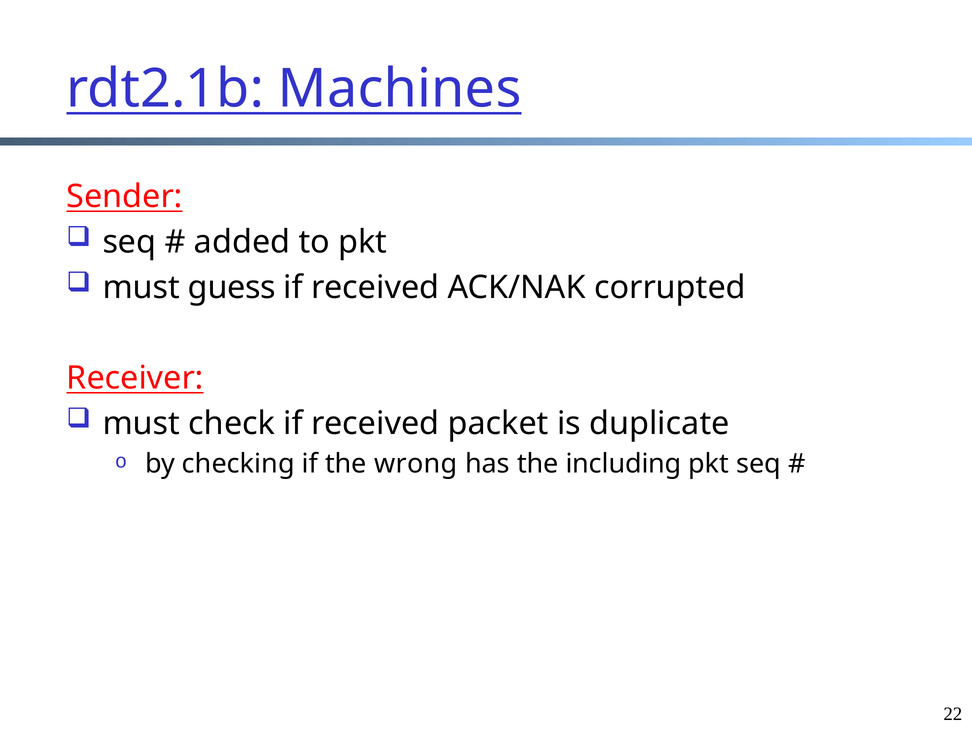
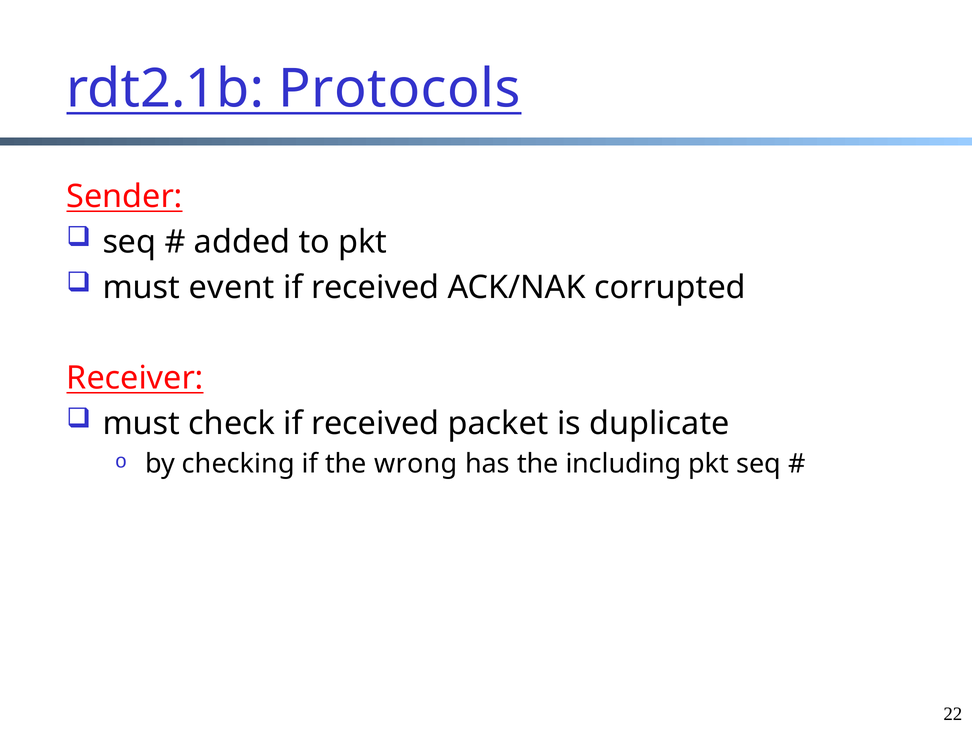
Machines: Machines -> Protocols (399, 89)
guess: guess -> event (232, 287)
